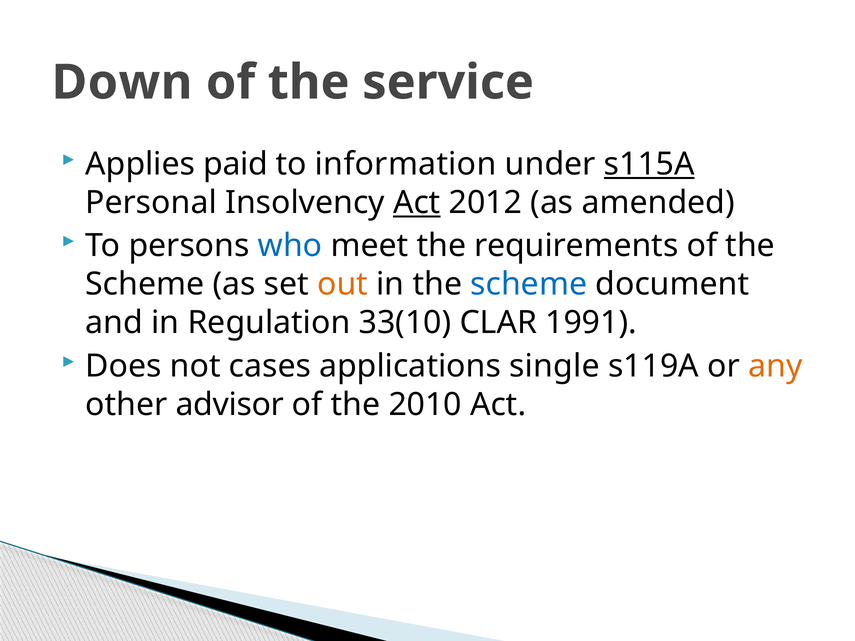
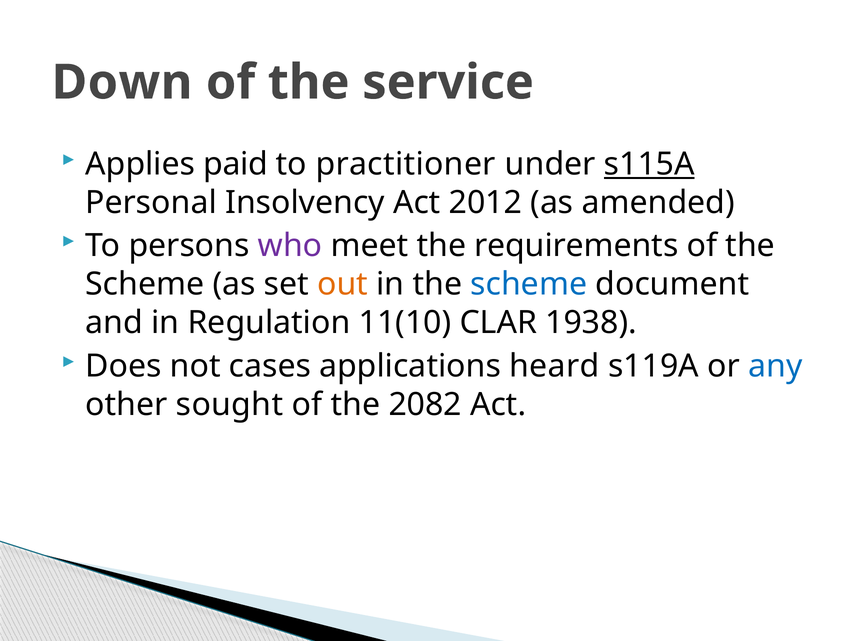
information: information -> practitioner (406, 164)
Act underline: present -> none (417, 203)
who colour: blue -> purple (290, 246)
33(10: 33(10 -> 11(10 (405, 323)
1991: 1991 -> 1938 (591, 323)
single: single -> heard (554, 366)
any colour: orange -> blue (775, 366)
advisor: advisor -> sought (230, 405)
2010: 2010 -> 2082 (425, 405)
